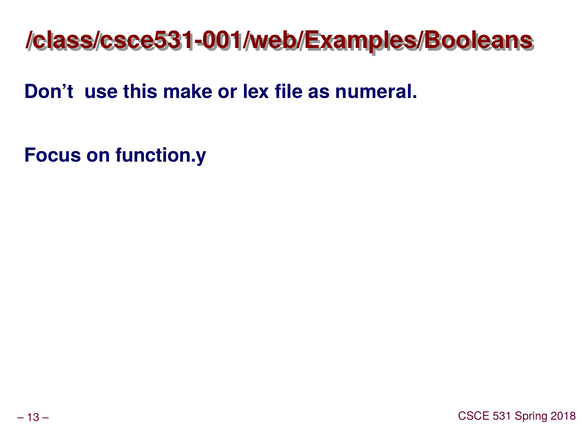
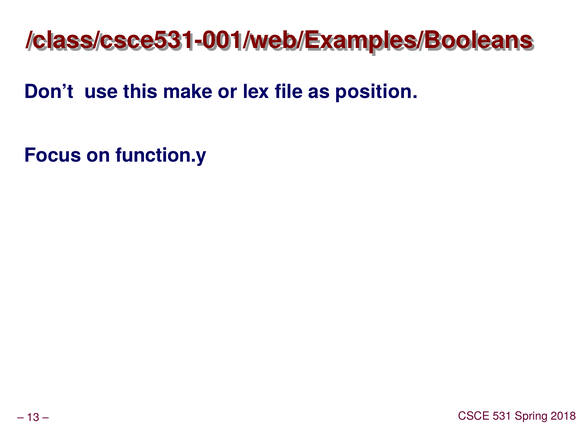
numeral: numeral -> position (377, 92)
